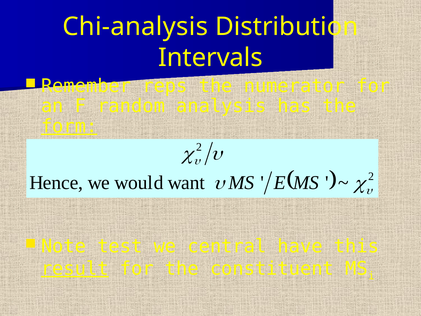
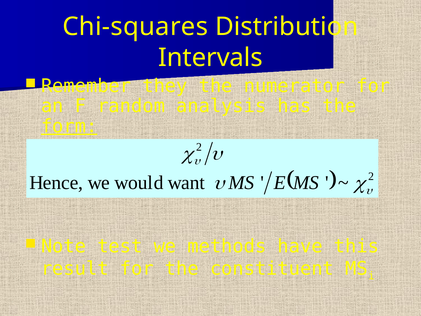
Chi-analysis: Chi-analysis -> Chi-squares (135, 27)
reps: reps -> they (165, 86)
central: central -> methods (227, 246)
result underline: present -> none (75, 268)
